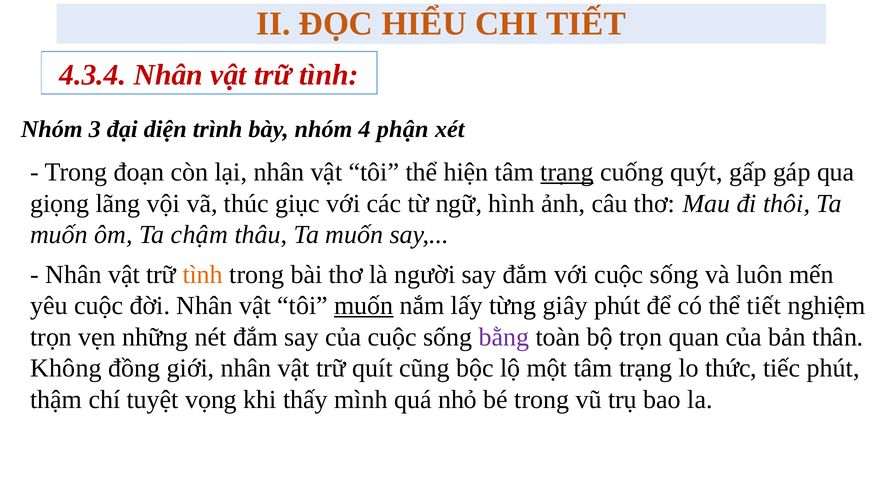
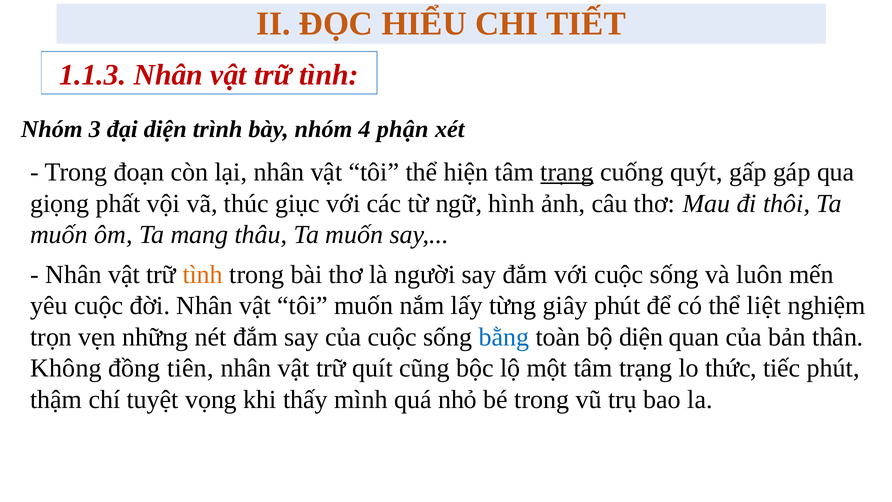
4.3.4: 4.3.4 -> 1.1.3 (93, 75)
lãng: lãng -> phất (118, 203)
chậm: chậm -> mang (200, 235)
muốn underline: present -> none (364, 306)
thể tiết: tiết -> liệt (764, 306)
bằng colour: purple -> blue (504, 337)
bộ trọn: trọn -> diện (641, 337)
giới: giới -> tiên (191, 368)
